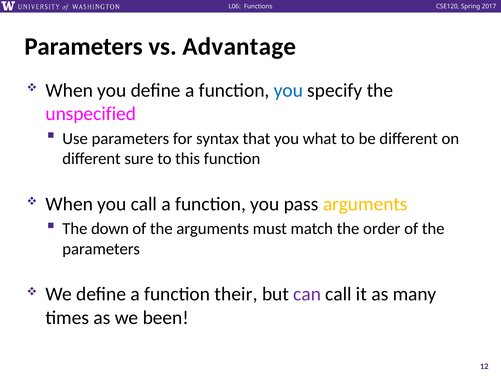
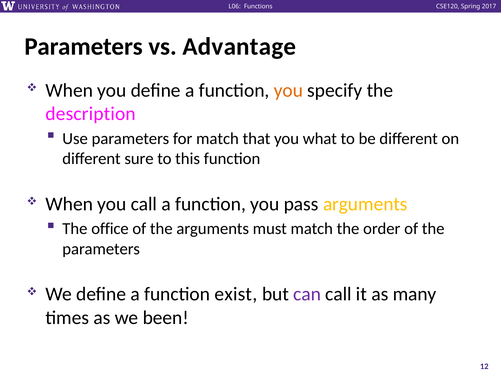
you colour: blue -> orange (288, 90)
unspecified: unspecified -> description (91, 114)
for syntax: syntax -> match (217, 138)
down: down -> office (110, 229)
their: their -> exist (236, 294)
